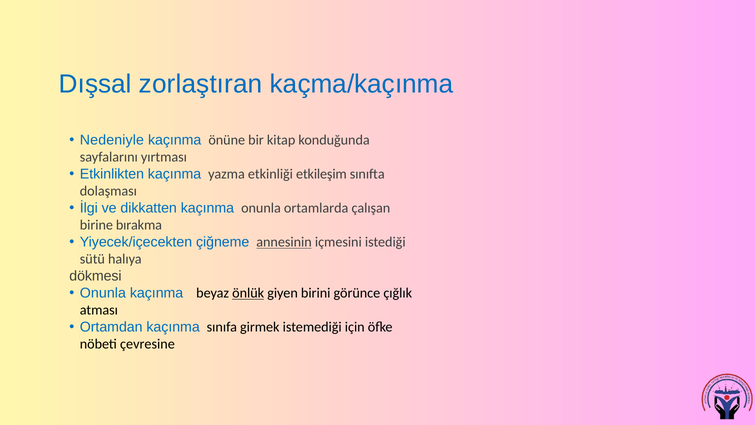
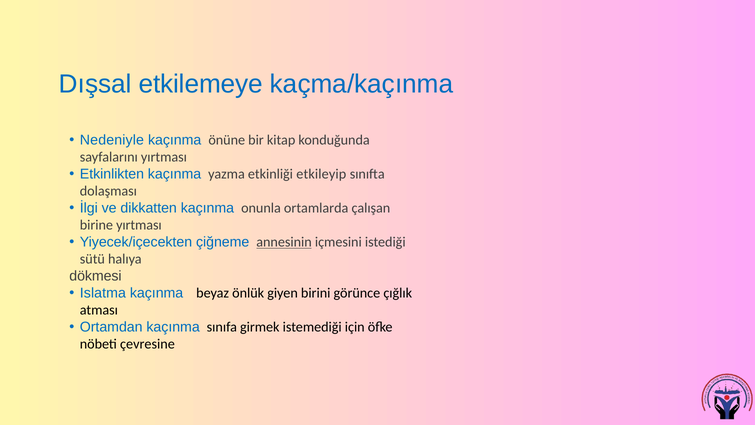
zorlaştıran: zorlaştıran -> etkilemeye (201, 84)
etkileşim: etkileşim -> etkileyip (321, 174)
birine bırakma: bırakma -> yırtması (139, 225)
Onunla: Onunla -> Islatma (103, 293)
önlük underline: present -> none (248, 293)
